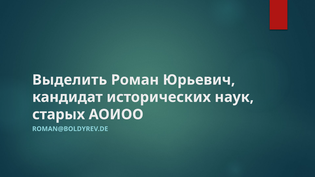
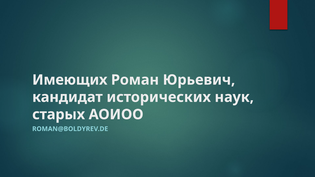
Выделить: Выделить -> Имеющих (70, 80)
